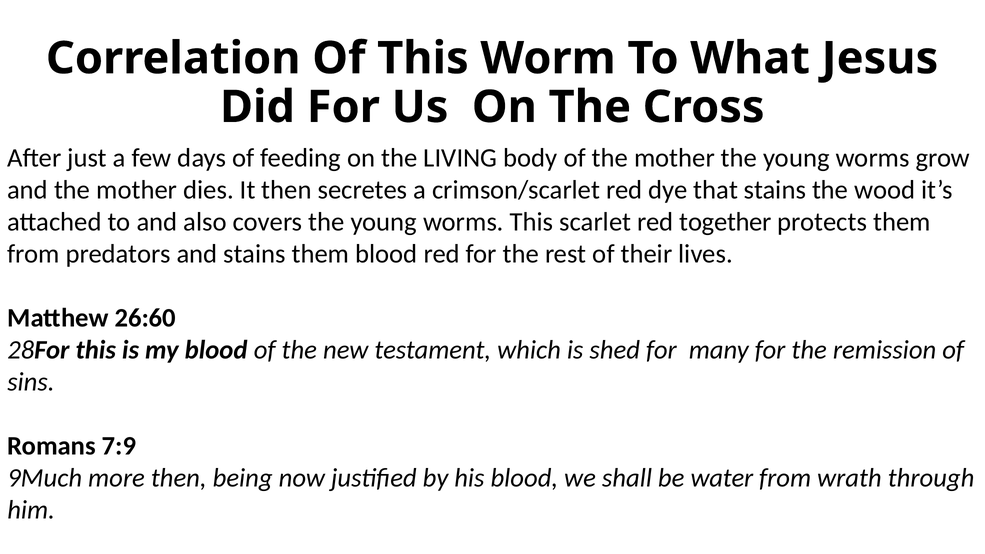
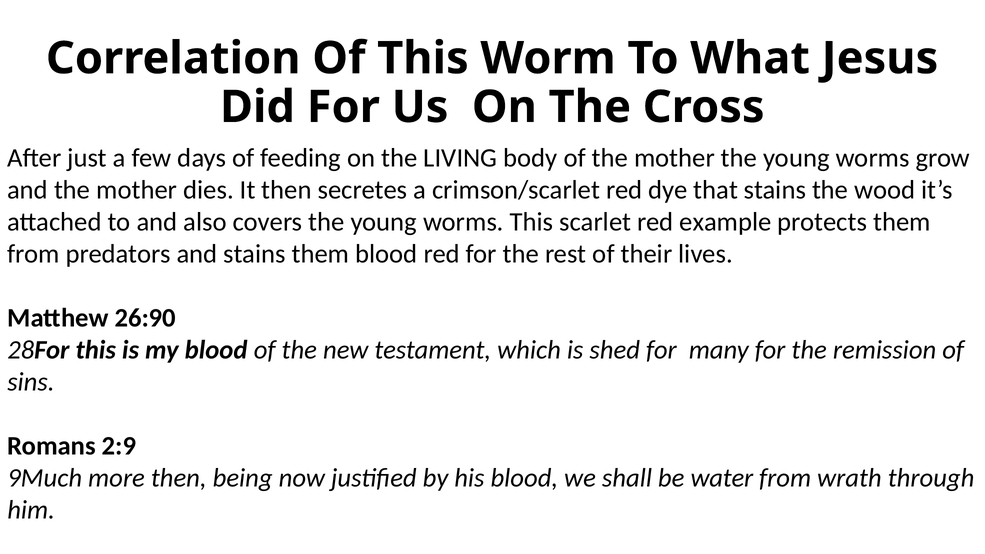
together: together -> example (725, 222)
26:60: 26:60 -> 26:90 (145, 318)
7:9: 7:9 -> 2:9 (119, 446)
